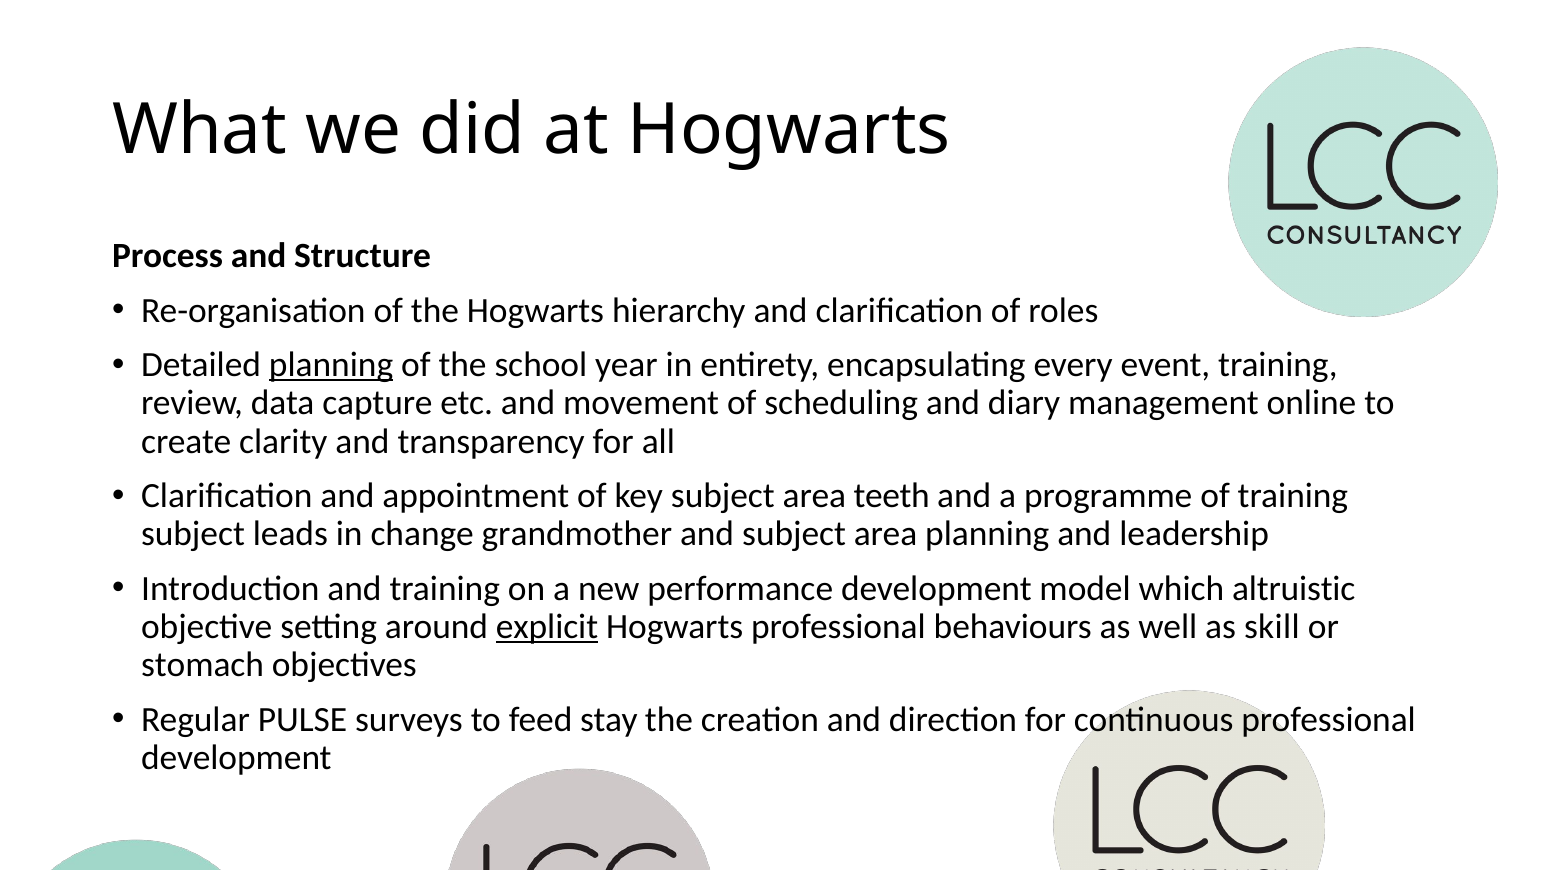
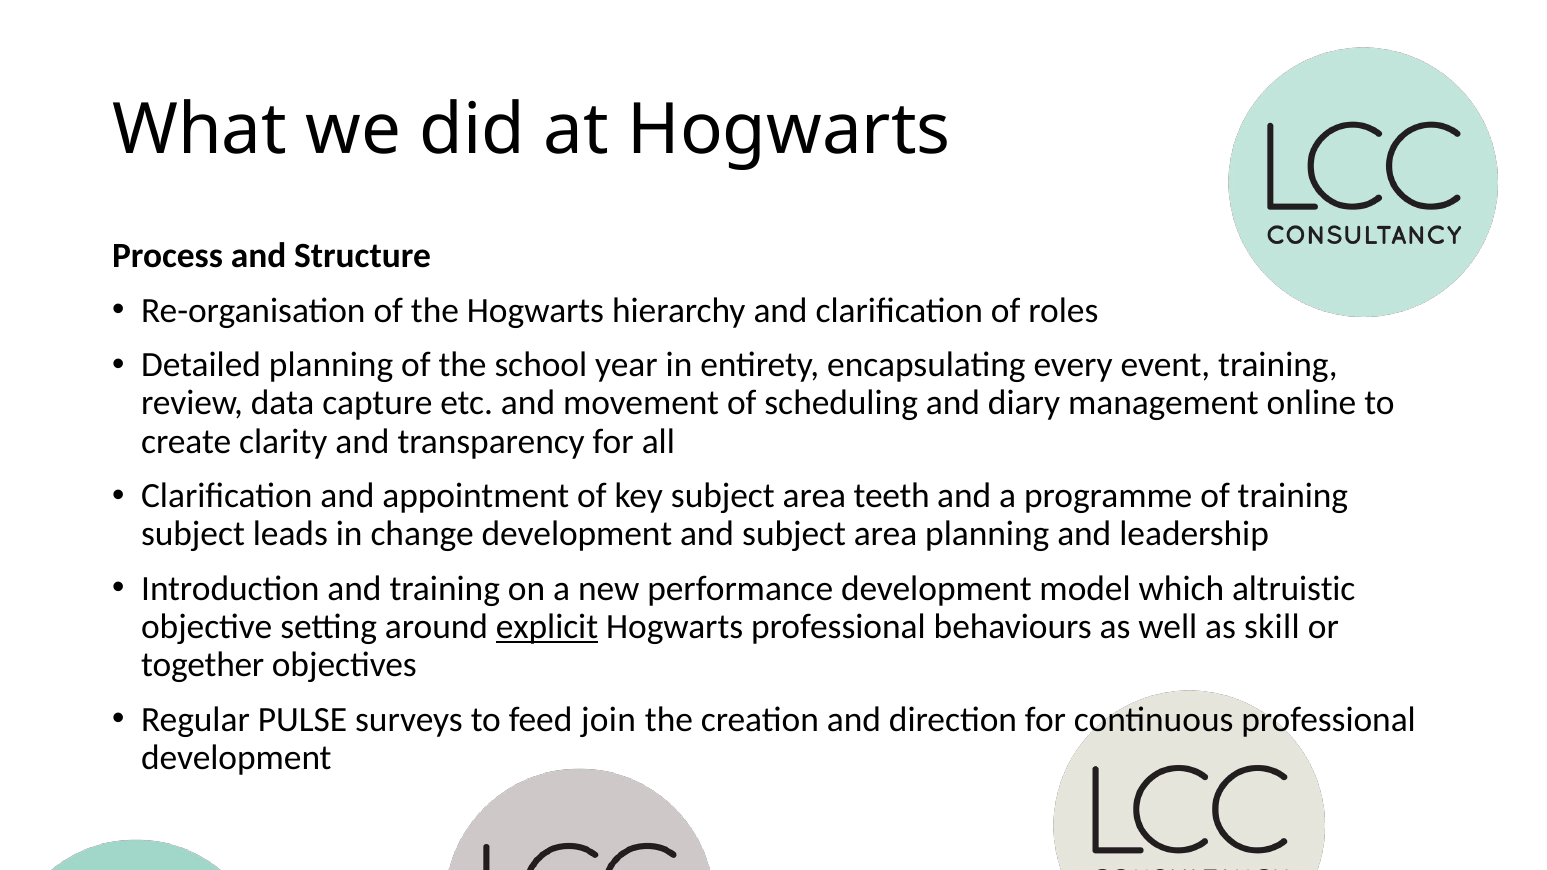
planning underline: present -> none (331, 365)
change grandmother: grandmother -> development (577, 534)
stomach: stomach -> together (203, 665)
stay: stay -> join (609, 720)
